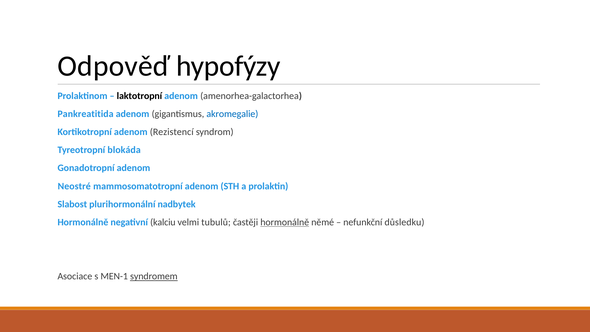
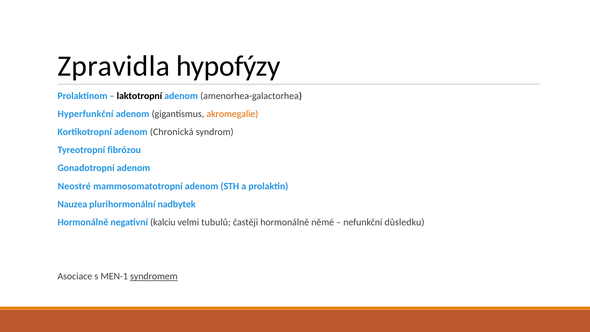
Odpověď: Odpověď -> Zpravidla (114, 66)
Pankreatitida: Pankreatitida -> Hyperfunkční (86, 114)
akromegalie colour: blue -> orange (232, 114)
Rezistencí: Rezistencí -> Chronická (172, 132)
blokáda: blokáda -> fibrózou (124, 150)
Slabost: Slabost -> Nauzea (72, 204)
hormonálně underline: present -> none (285, 222)
